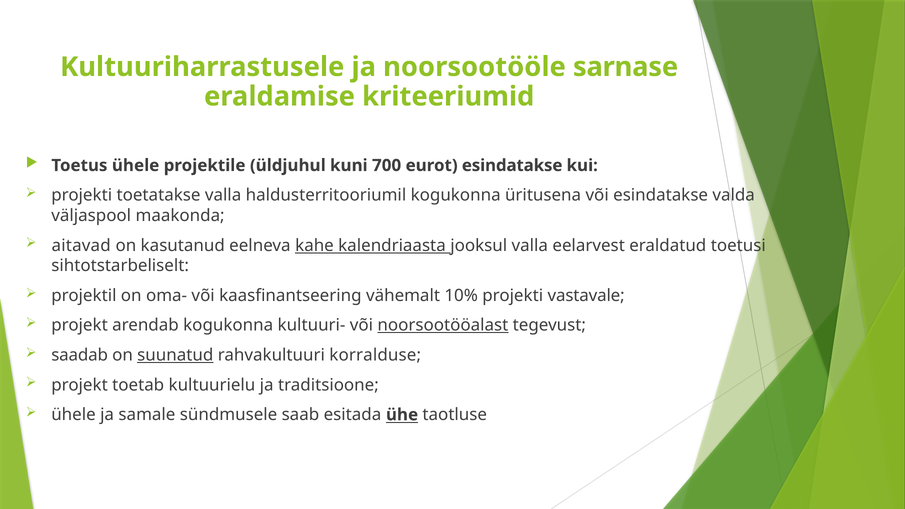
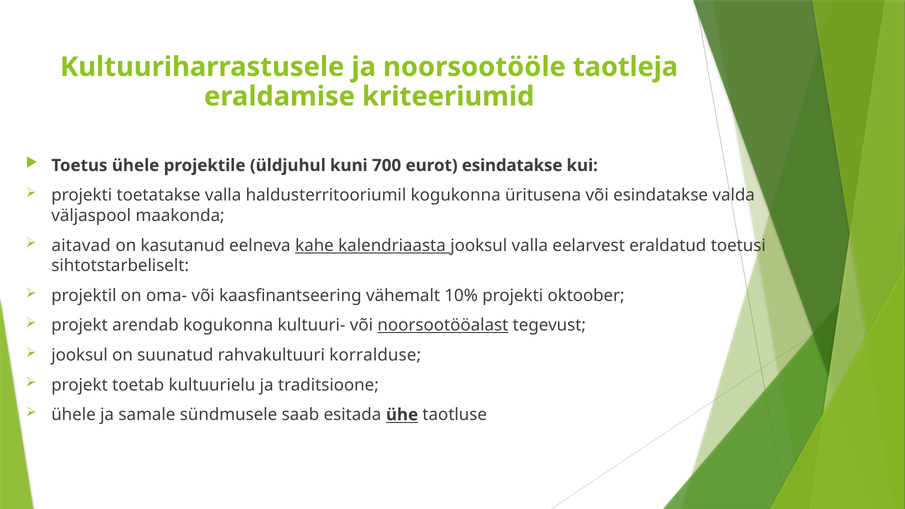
sarnase: sarnase -> taotleja (626, 67)
vastavale: vastavale -> oktoober (586, 296)
saadab: saadab -> jooksul (80, 355)
suunatud underline: present -> none (175, 355)
